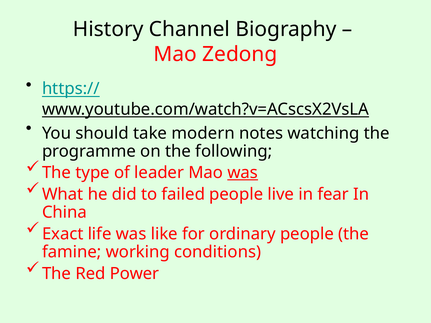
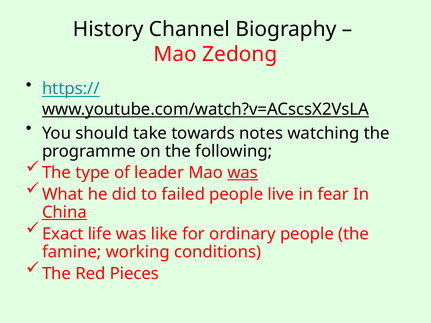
modern: modern -> towards (203, 133)
China underline: none -> present (65, 213)
Power: Power -> Pieces (134, 274)
